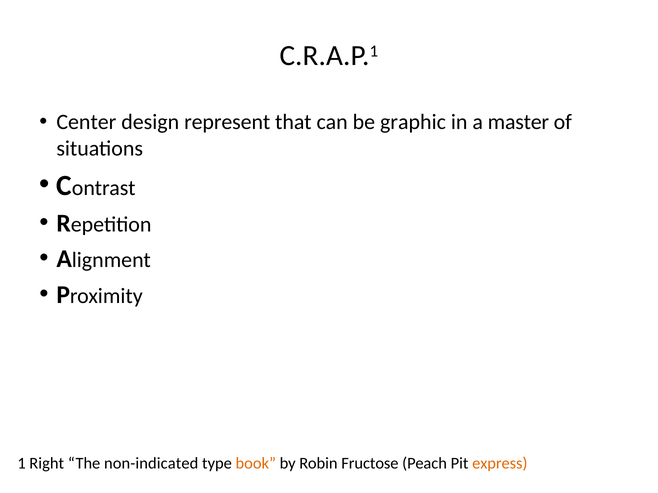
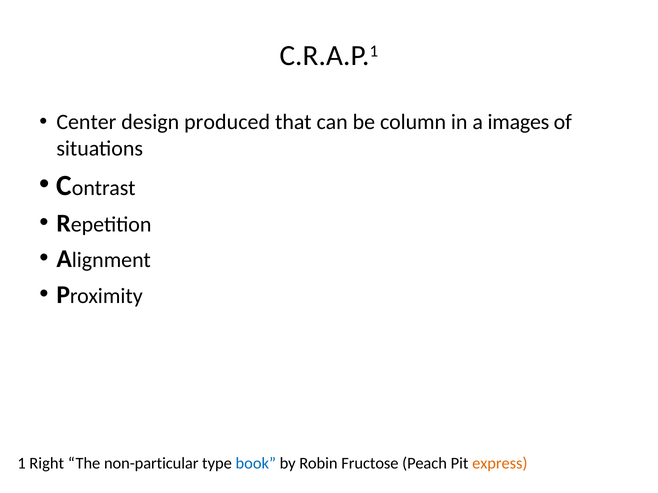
represent: represent -> produced (227, 122)
graphic: graphic -> column (413, 122)
master: master -> images (518, 122)
non-indicated: non-indicated -> non-particular (151, 464)
book colour: orange -> blue (256, 464)
